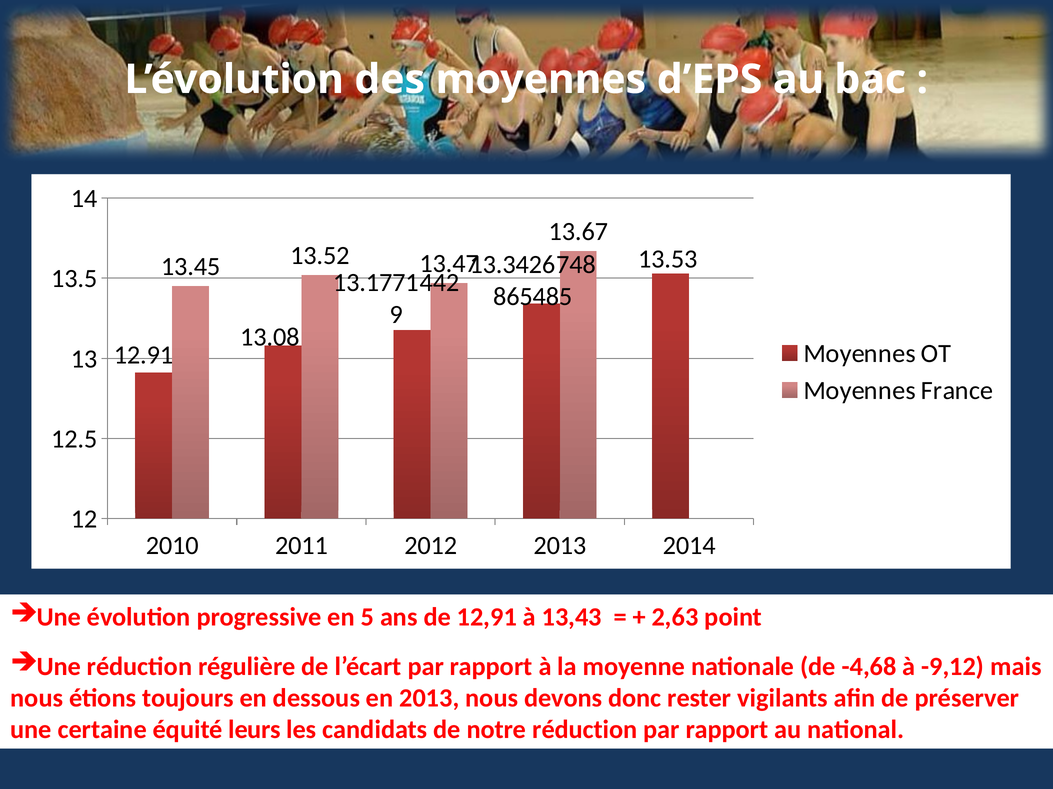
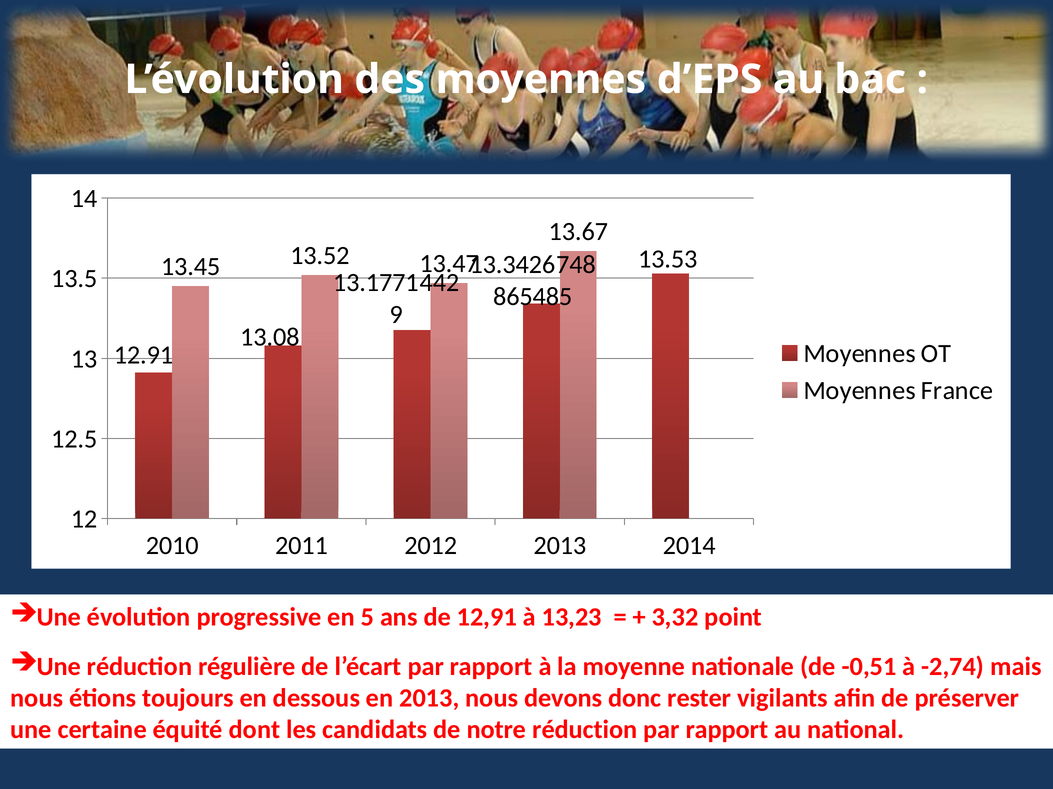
13,43: 13,43 -> 13,23 (572, 618)
2,63: 2,63 -> 3,32 (675, 618)
-4,68: -4,68 -> -0,51 (869, 667)
-9,12: -9,12 -> -2,74 (953, 667)
leurs: leurs -> dont (254, 730)
